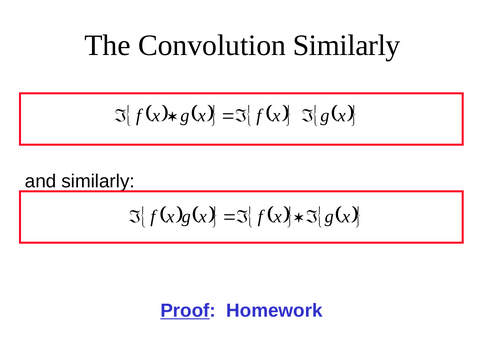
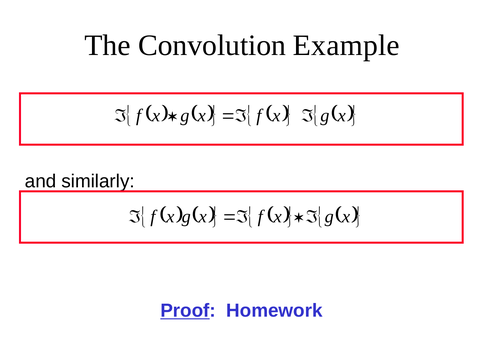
Convolution Similarly: Similarly -> Example (346, 45)
